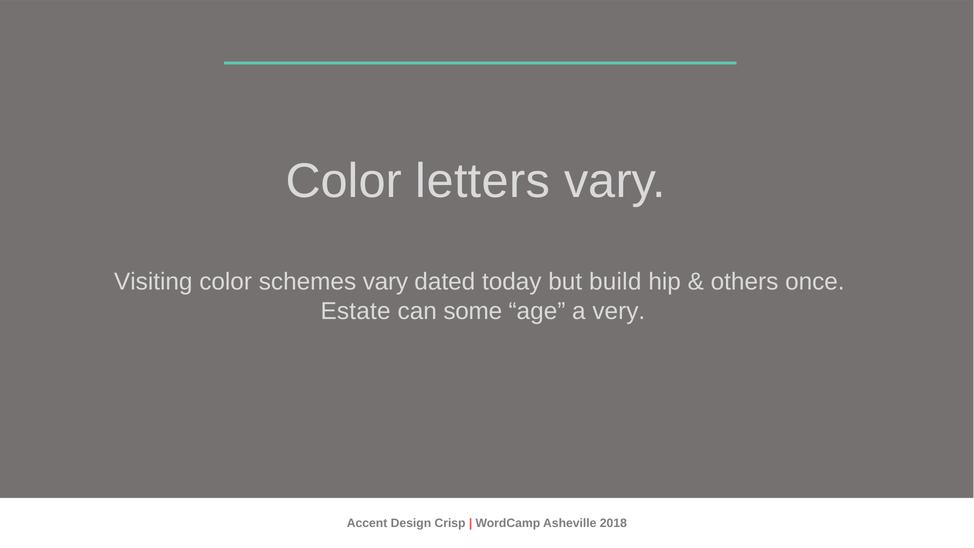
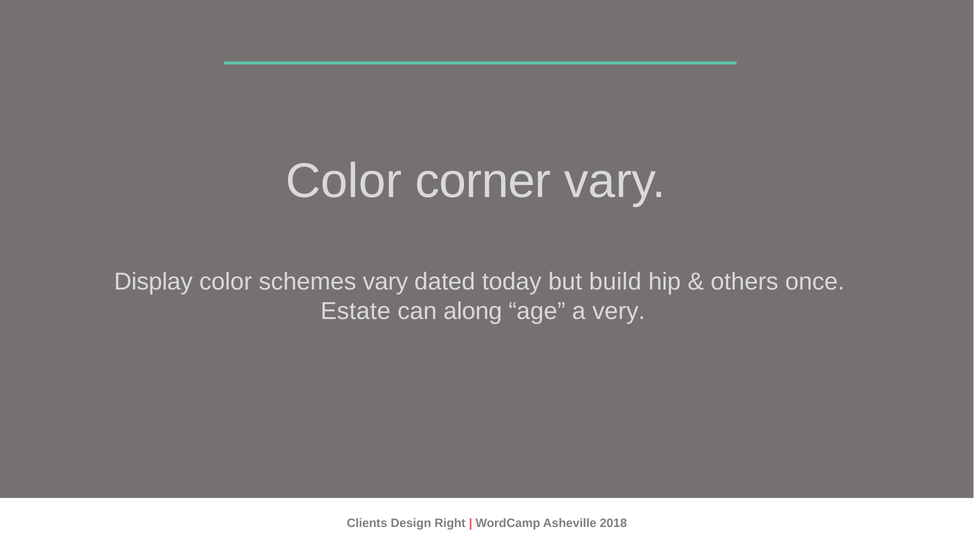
letters: letters -> corner (483, 181)
Visiting: Visiting -> Display (153, 282)
some: some -> along (473, 311)
Accent: Accent -> Clients (367, 523)
Crisp: Crisp -> Right (450, 523)
